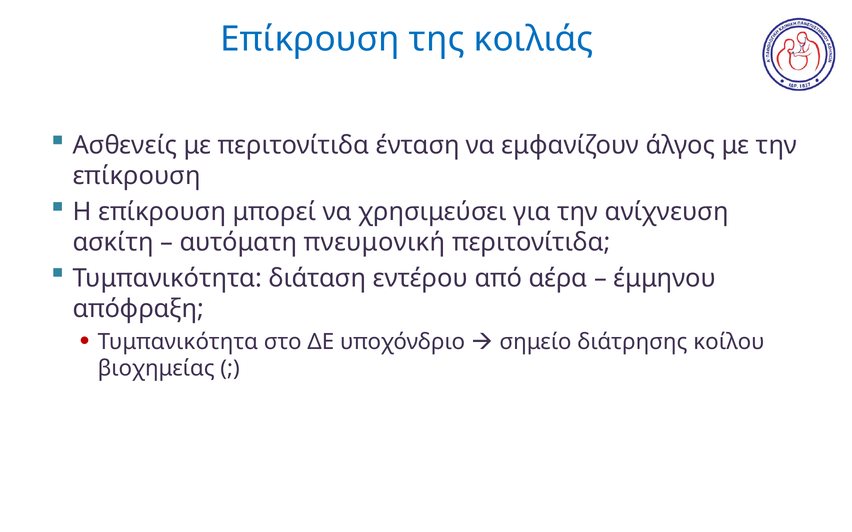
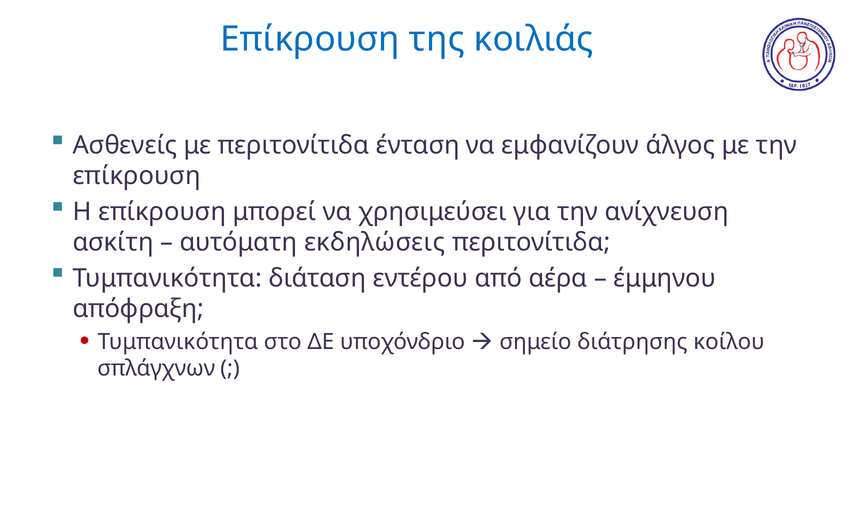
πνευμονική: πνευμονική -> εκδηλώσεις (375, 243)
βιοχημείας: βιοχημείας -> σπλάγχνων (156, 369)
